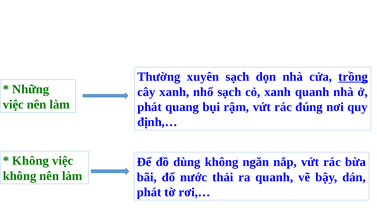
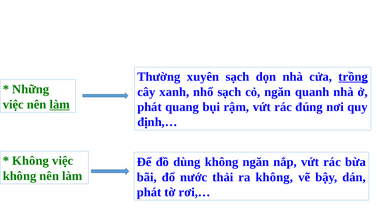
cỏ xanh: xanh -> ngăn (278, 92)
làm underline: none -> present (60, 104)
ra quanh: quanh -> không (274, 177)
